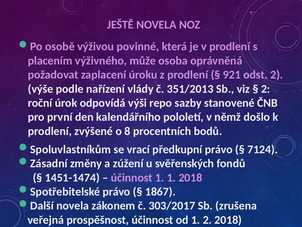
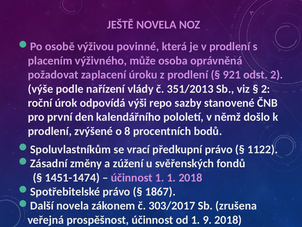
7124: 7124 -> 1122 (263, 149)
1 2: 2 -> 9 (207, 219)
